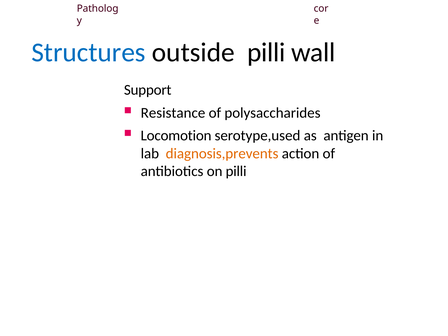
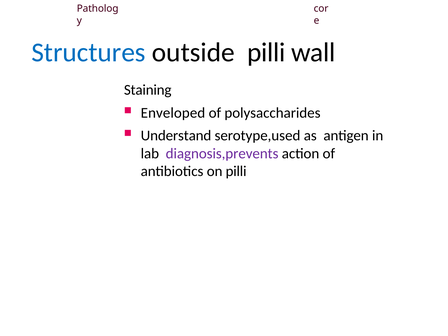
Support: Support -> Staining (148, 90)
Resistance: Resistance -> Enveloped (173, 113)
Locomotion: Locomotion -> Understand (176, 136)
diagnosis,prevents colour: orange -> purple (222, 153)
